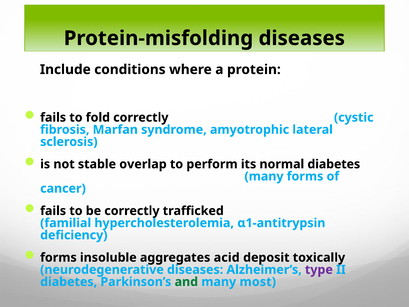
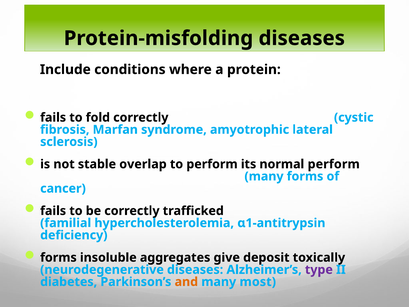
normal diabetes: diabetes -> perform (334, 164)
acid: acid -> give (227, 257)
and colour: green -> orange (186, 282)
